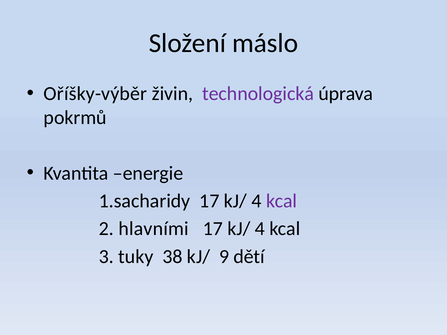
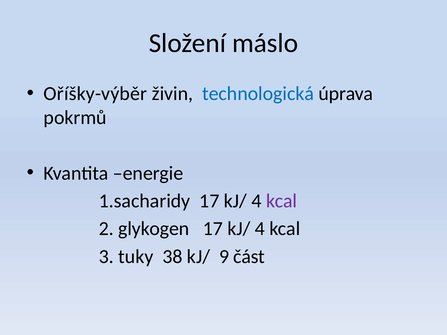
technologická colour: purple -> blue (258, 94)
hlavními: hlavními -> glykogen (154, 229)
dětí: dětí -> část (249, 257)
